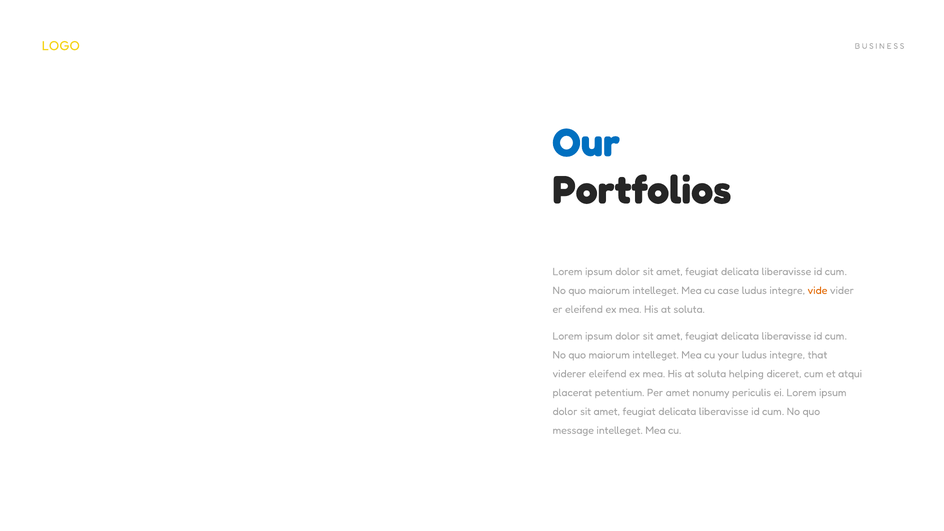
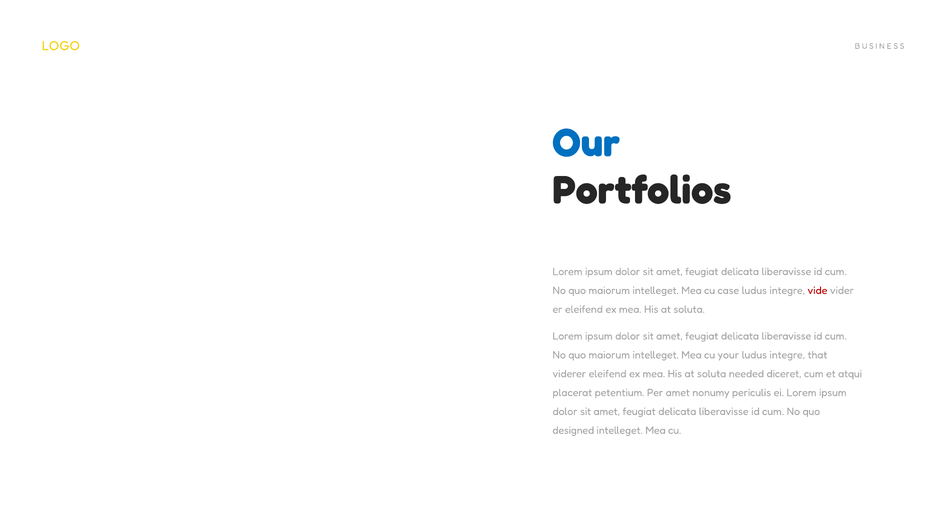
vide colour: orange -> red (817, 290)
helping: helping -> needed (746, 374)
message: message -> designed (573, 430)
